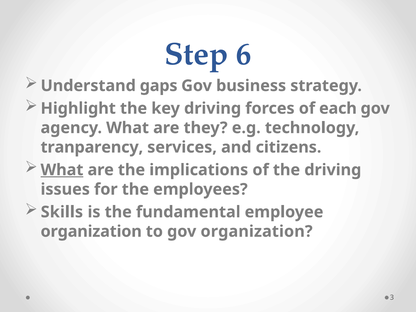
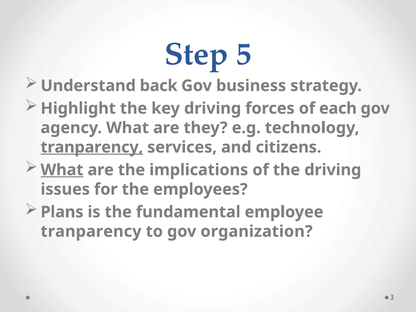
6: 6 -> 5 (244, 54)
gaps: gaps -> back (159, 86)
tranparency underline: none -> present (92, 147)
Skills: Skills -> Plans (62, 212)
organization: organization -> tranparency (91, 231)
